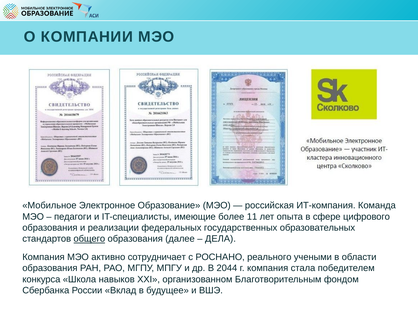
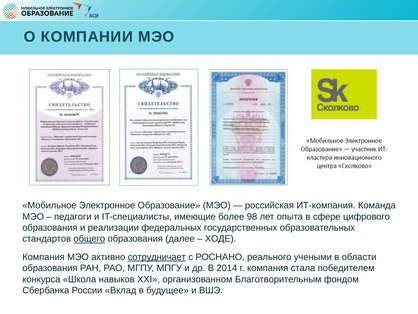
11: 11 -> 98 (252, 216)
ДЕЛА: ДЕЛА -> ХОДЕ (221, 239)
сотрудничает underline: none -> present (157, 257)
2044: 2044 -> 2014 (227, 268)
